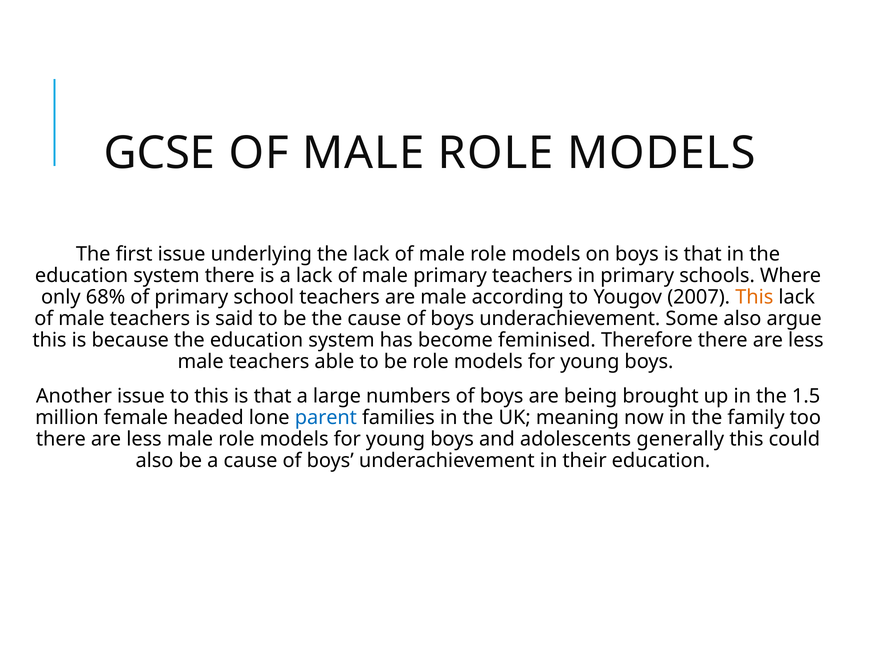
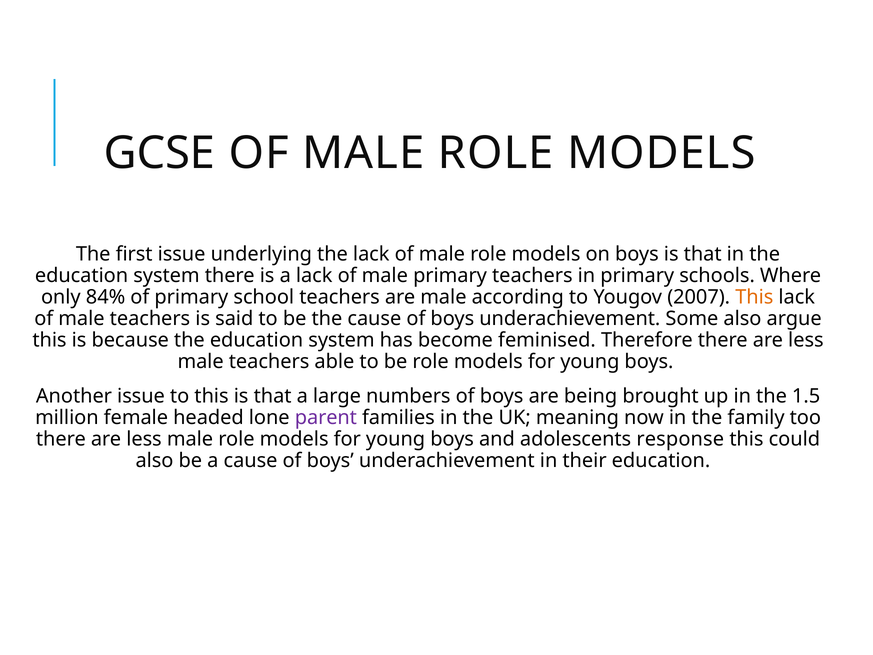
68%: 68% -> 84% (106, 297)
parent colour: blue -> purple (326, 418)
generally: generally -> response (680, 439)
